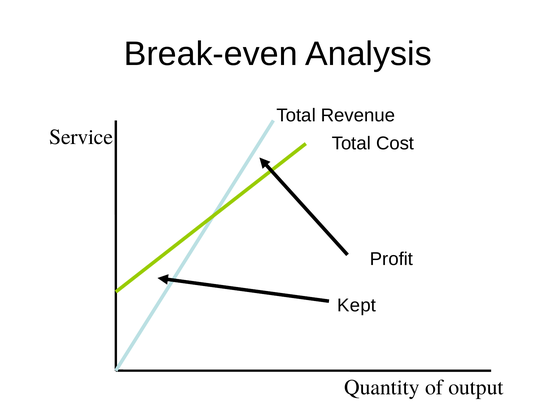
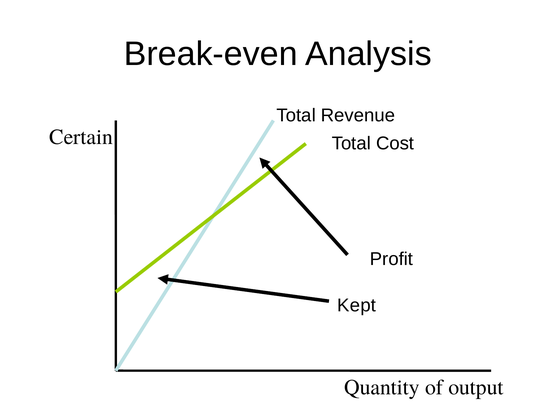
Service: Service -> Certain (81, 137)
